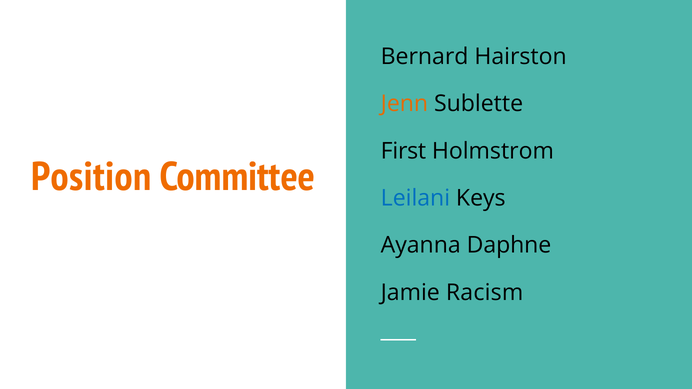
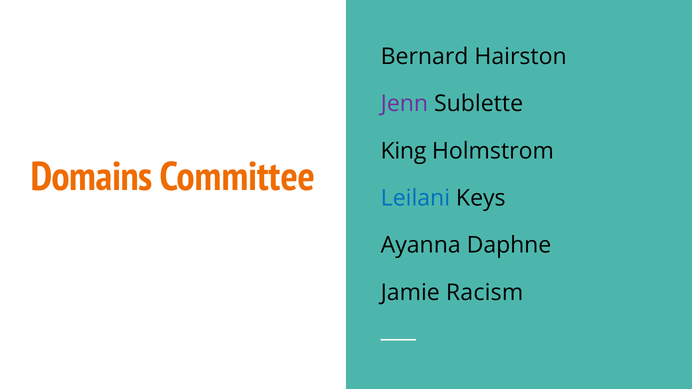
Jenn colour: orange -> purple (404, 104)
First: First -> King (403, 151)
Position: Position -> Domains (92, 177)
